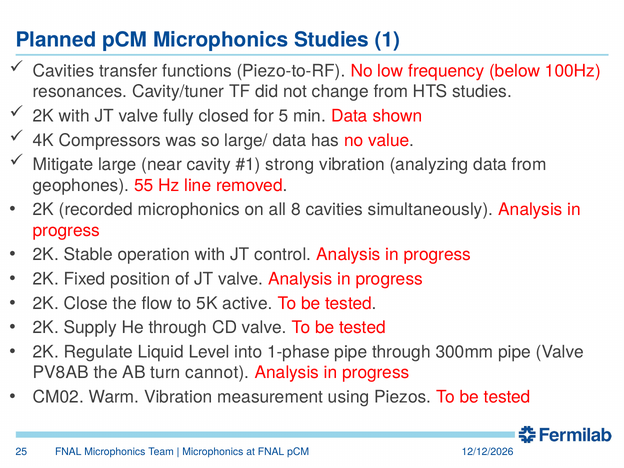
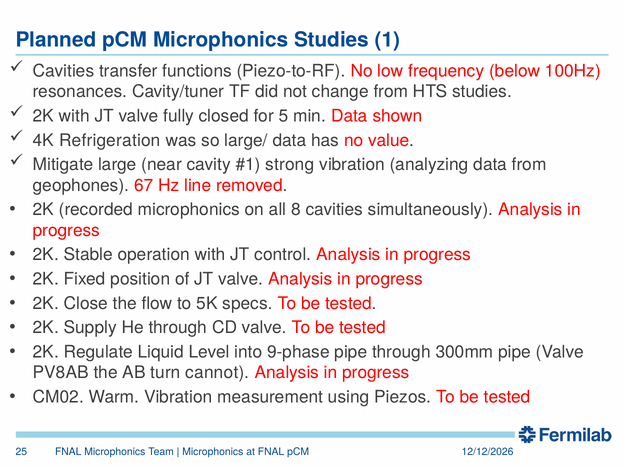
Compressors: Compressors -> Refrigeration (110, 140)
55: 55 -> 67 (144, 185)
active: active -> specs (248, 303)
1-phase: 1-phase -> 9-phase (298, 352)
